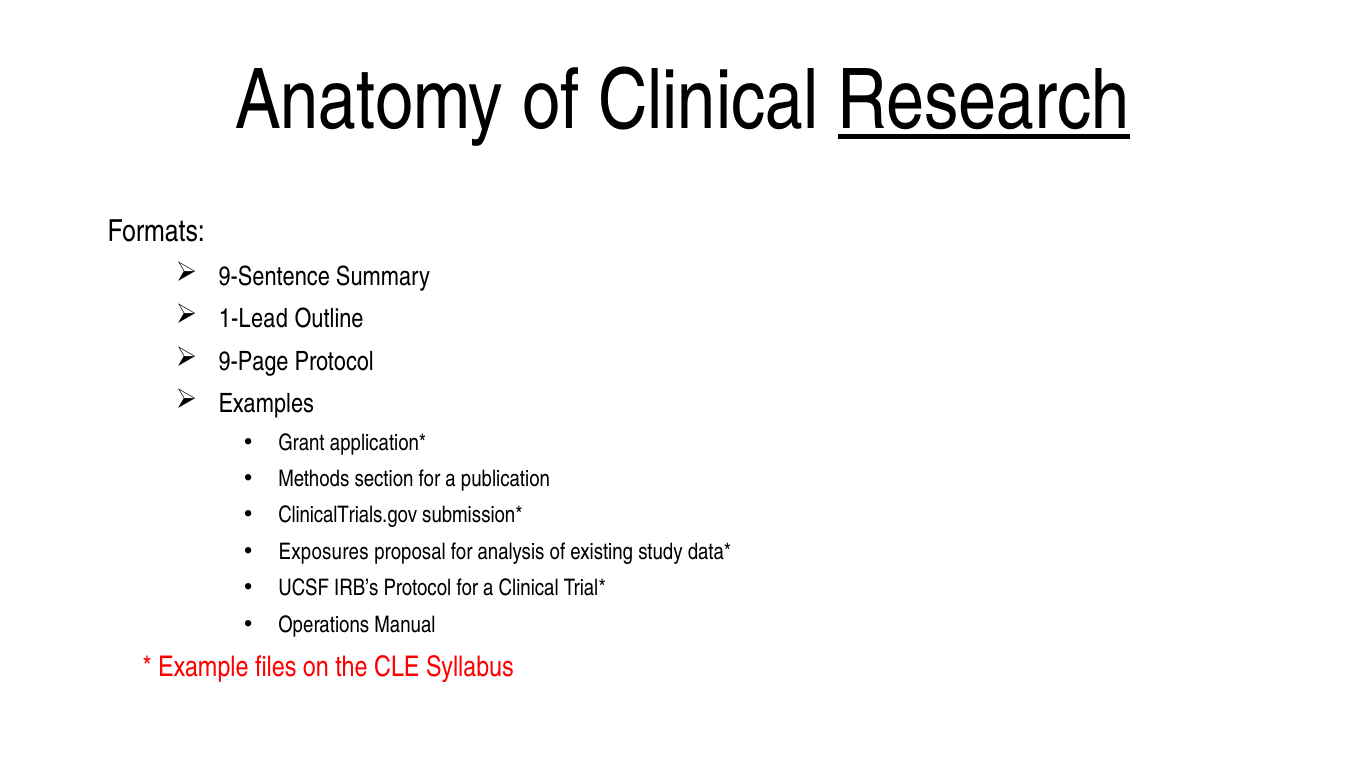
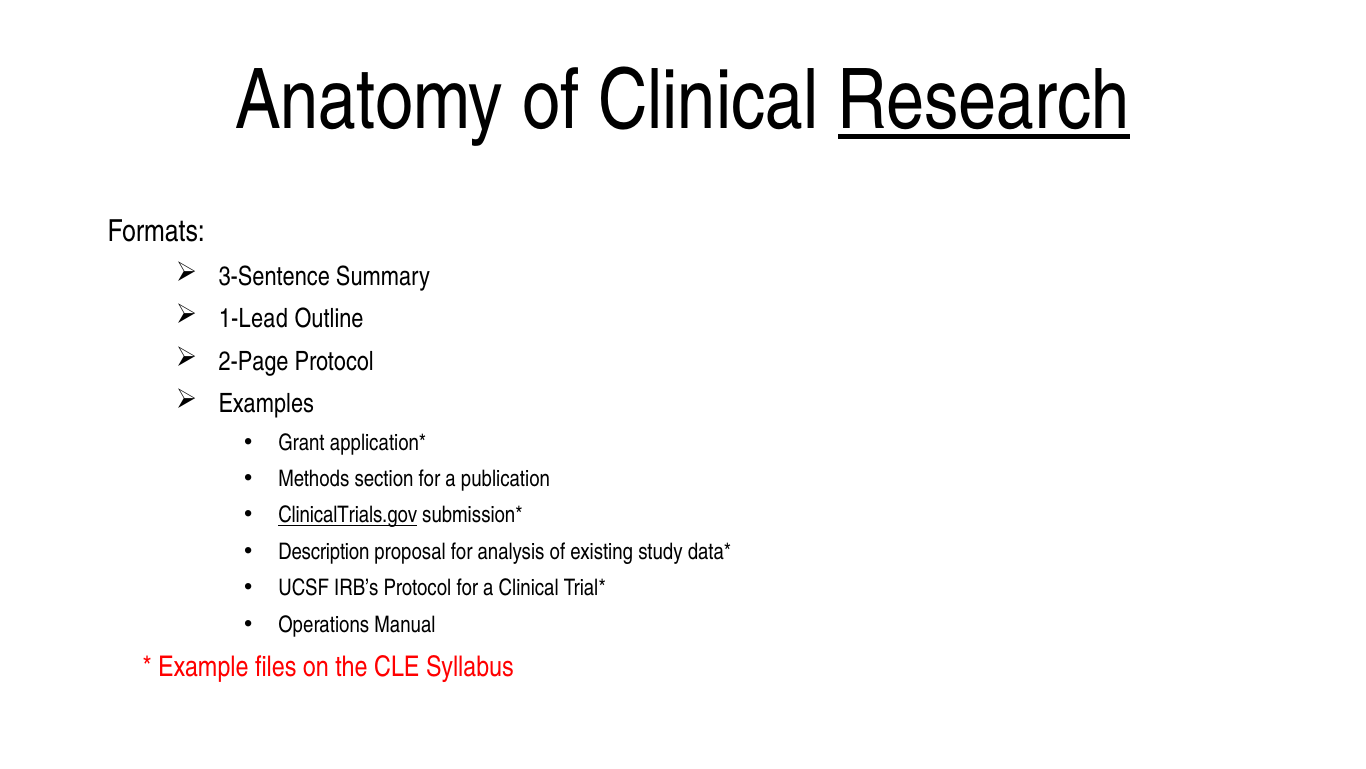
9-Sentence: 9-Sentence -> 3-Sentence (274, 276)
9-Page: 9-Page -> 2-Page (254, 361)
ClinicalTrials.gov underline: none -> present (348, 515)
Exposures: Exposures -> Description (324, 551)
